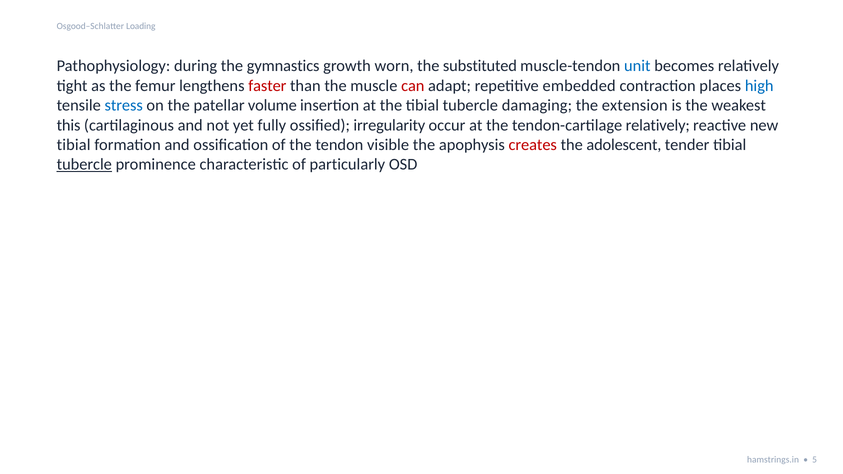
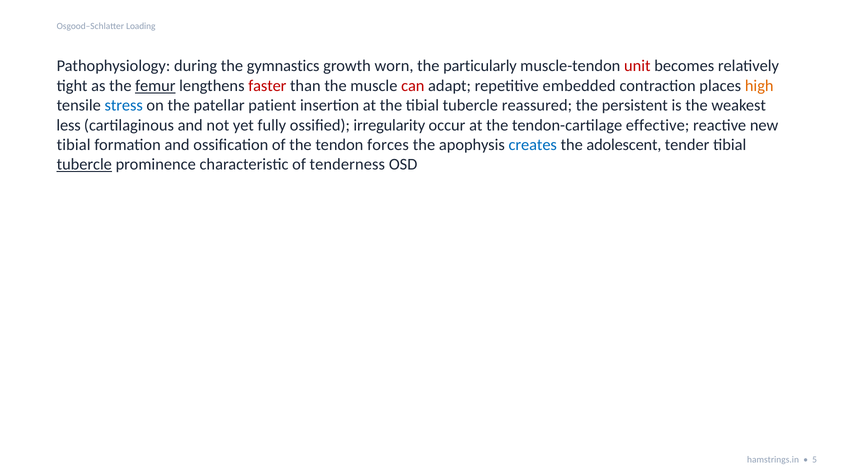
substituted: substituted -> particularly (480, 66)
unit colour: blue -> red (637, 66)
femur underline: none -> present (155, 86)
high colour: blue -> orange (759, 86)
volume: volume -> patient (272, 105)
damaging: damaging -> reassured (537, 105)
extension: extension -> persistent (635, 105)
this: this -> less (69, 125)
tendon-cartilage relatively: relatively -> effective (658, 125)
visible: visible -> forces (388, 145)
creates colour: red -> blue (533, 145)
particularly: particularly -> tenderness (347, 165)
